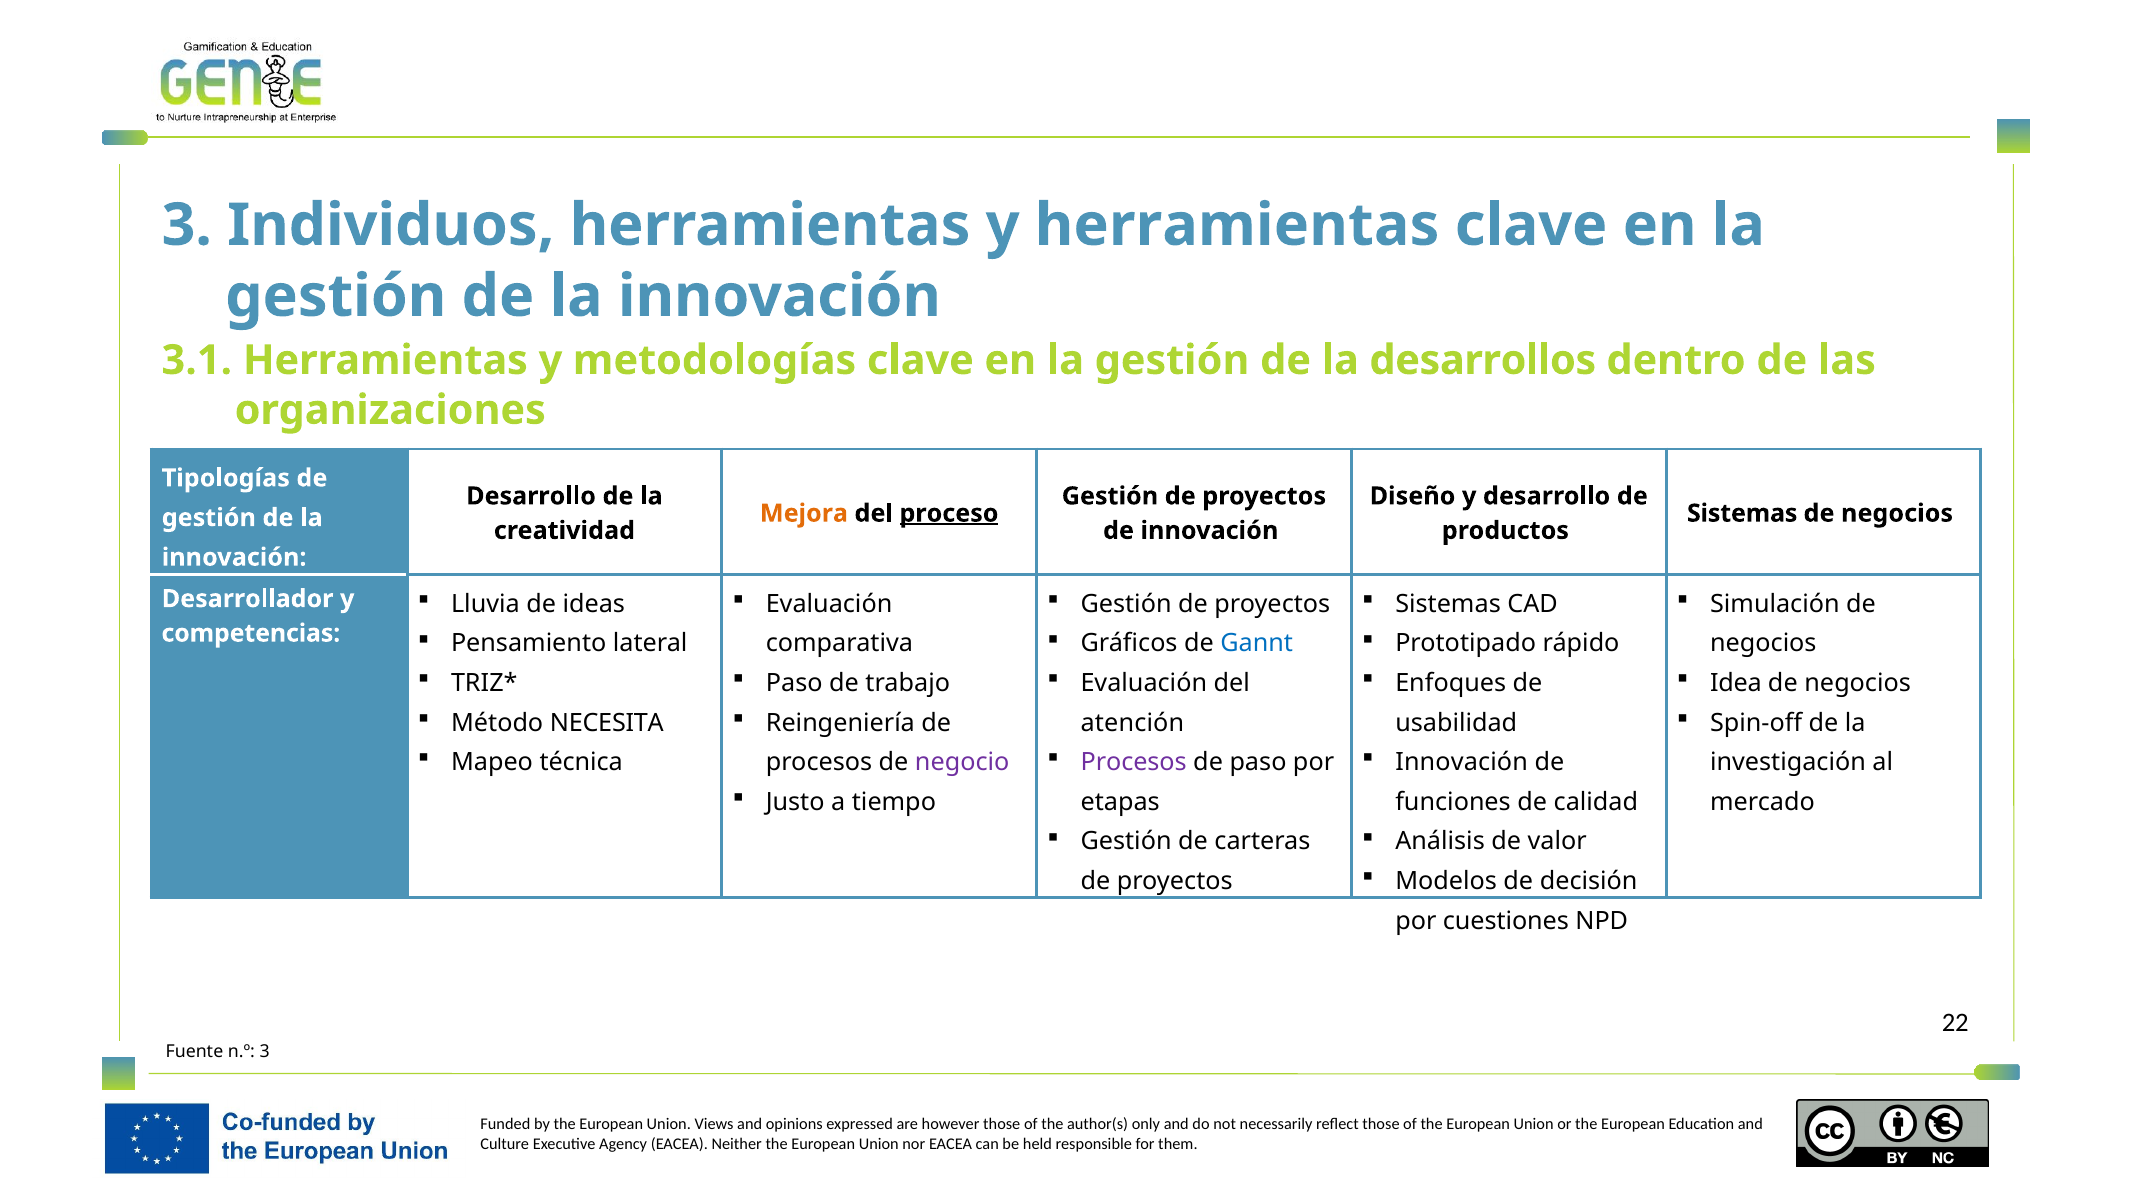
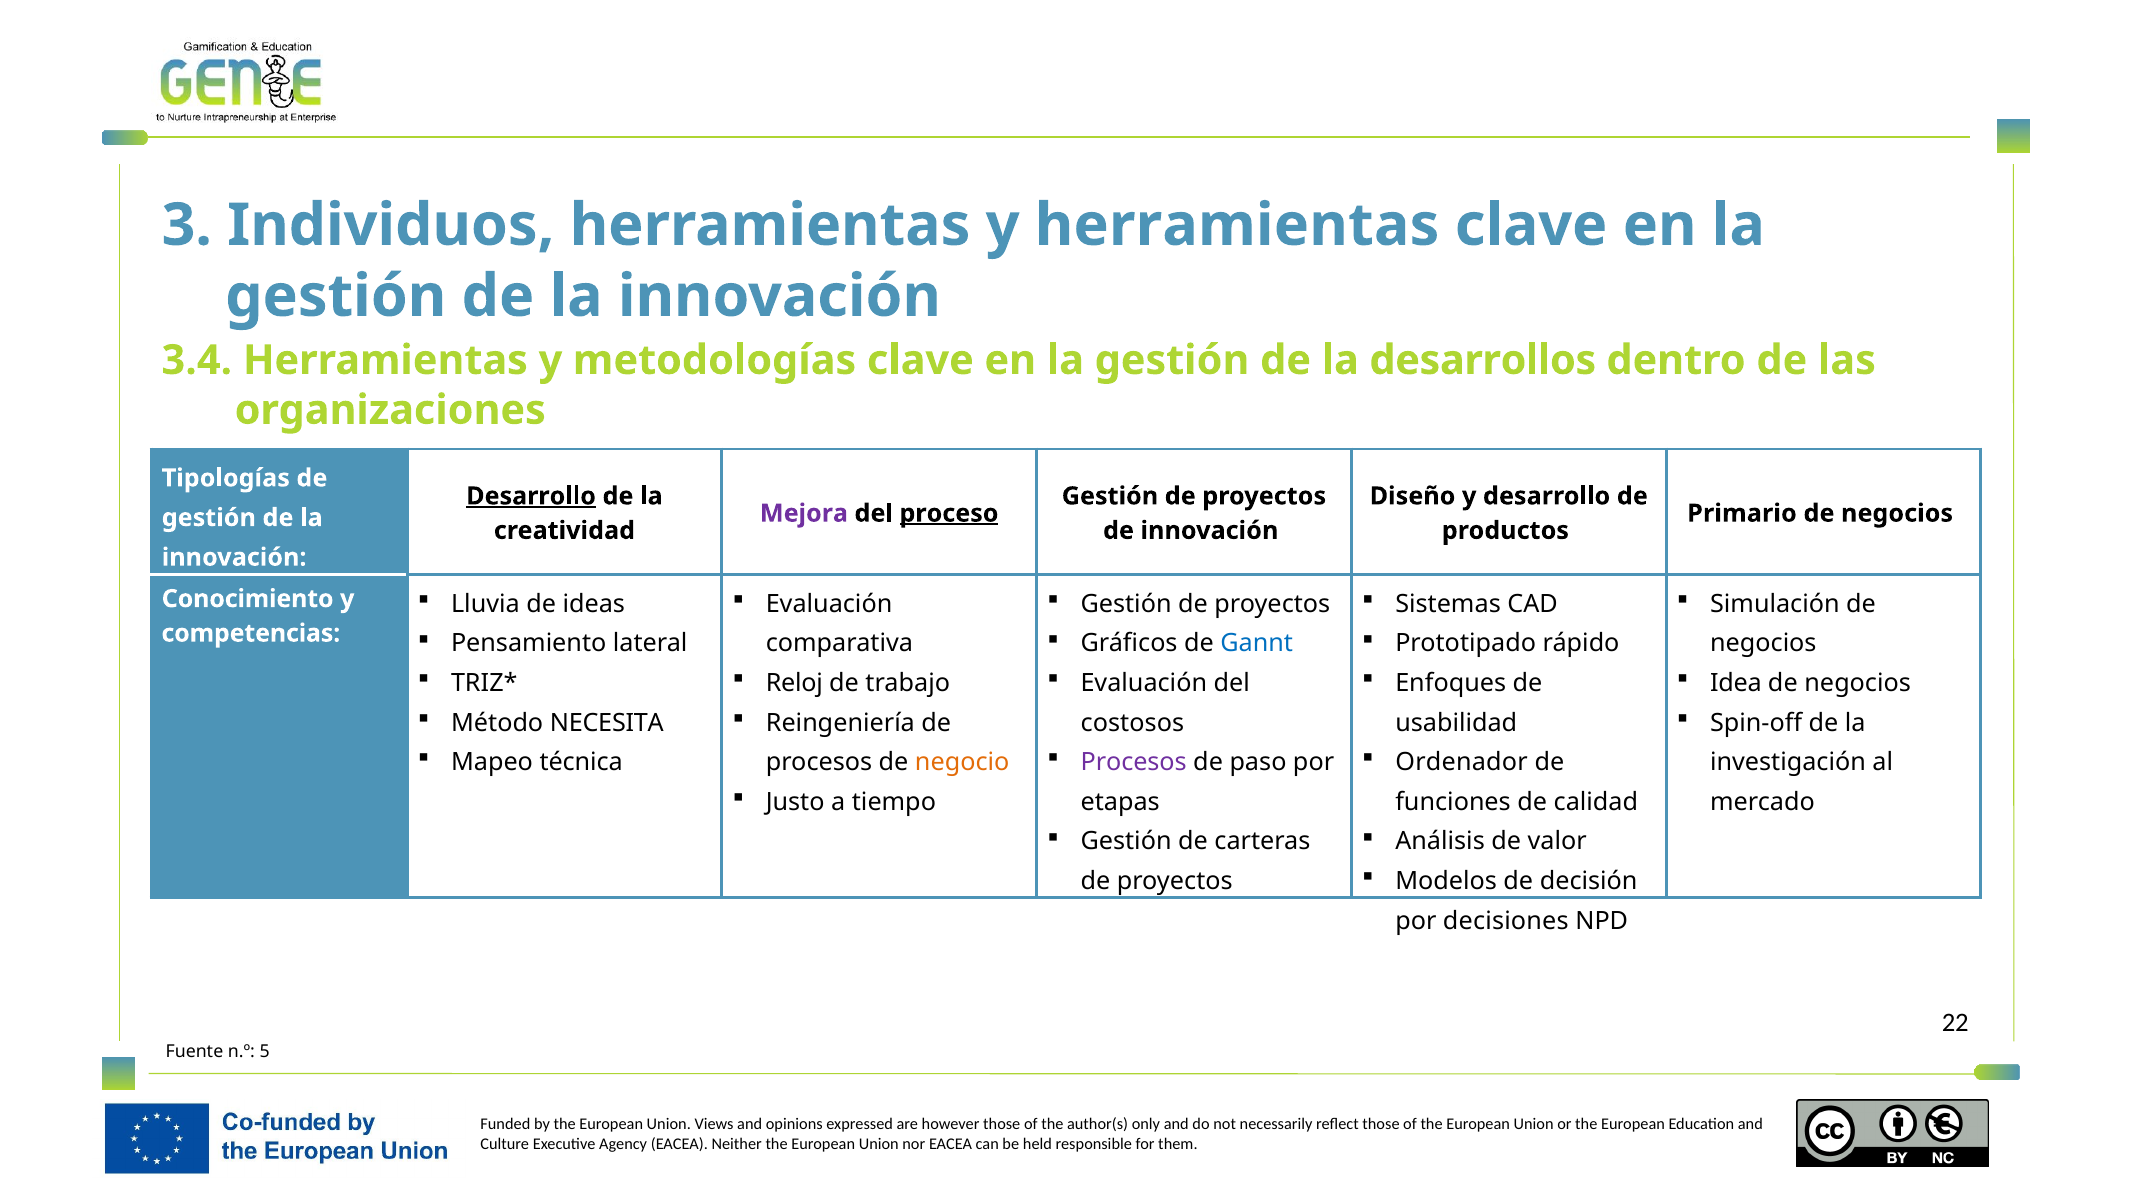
3.1: 3.1 -> 3.4 (197, 360)
Desarrollo underline: none -> present (531, 496)
Mejora colour: orange -> purple (804, 513)
Sistemas: Sistemas -> Primario (1742, 513)
Desarrollador: Desarrollador -> Conocimiento (248, 599)
Paso: Paso -> Reloj (794, 683)
atención: atención -> costosos (1132, 723)
Innovación: Innovación -> Ordenador (1462, 763)
negocio colour: purple -> orange (962, 763)
cuestiones: cuestiones -> decisiones (1506, 921)
n.º 3: 3 -> 5 (265, 1052)
